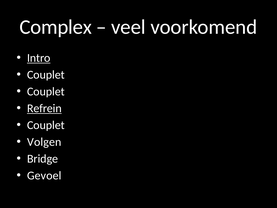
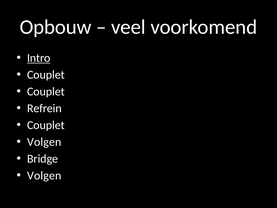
Complex: Complex -> Opbouw (56, 27)
Refrein underline: present -> none (44, 108)
Gevoel: Gevoel -> Volgen (44, 175)
